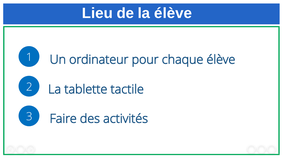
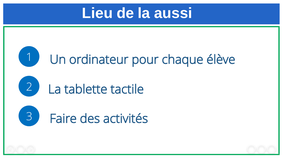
la élève: élève -> aussi (173, 13)
